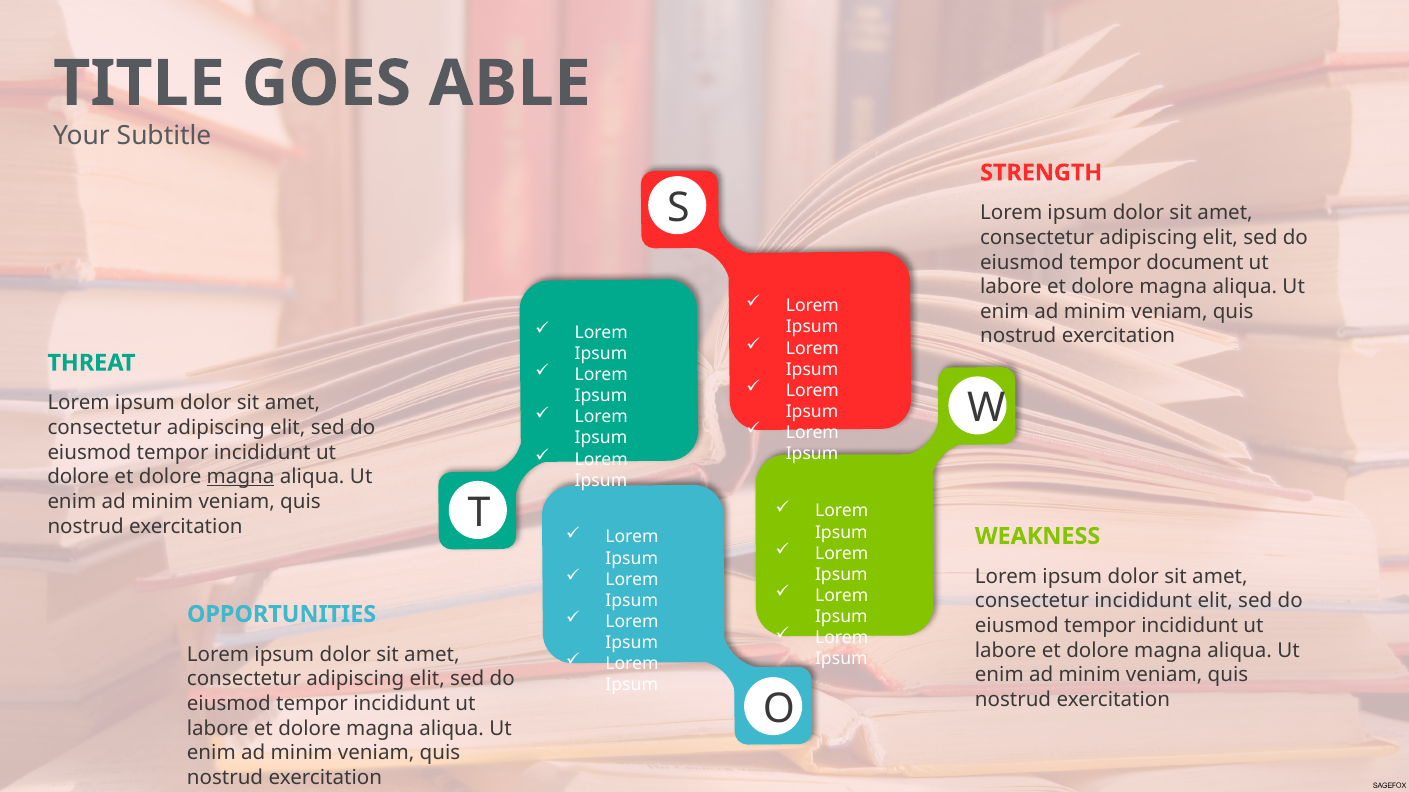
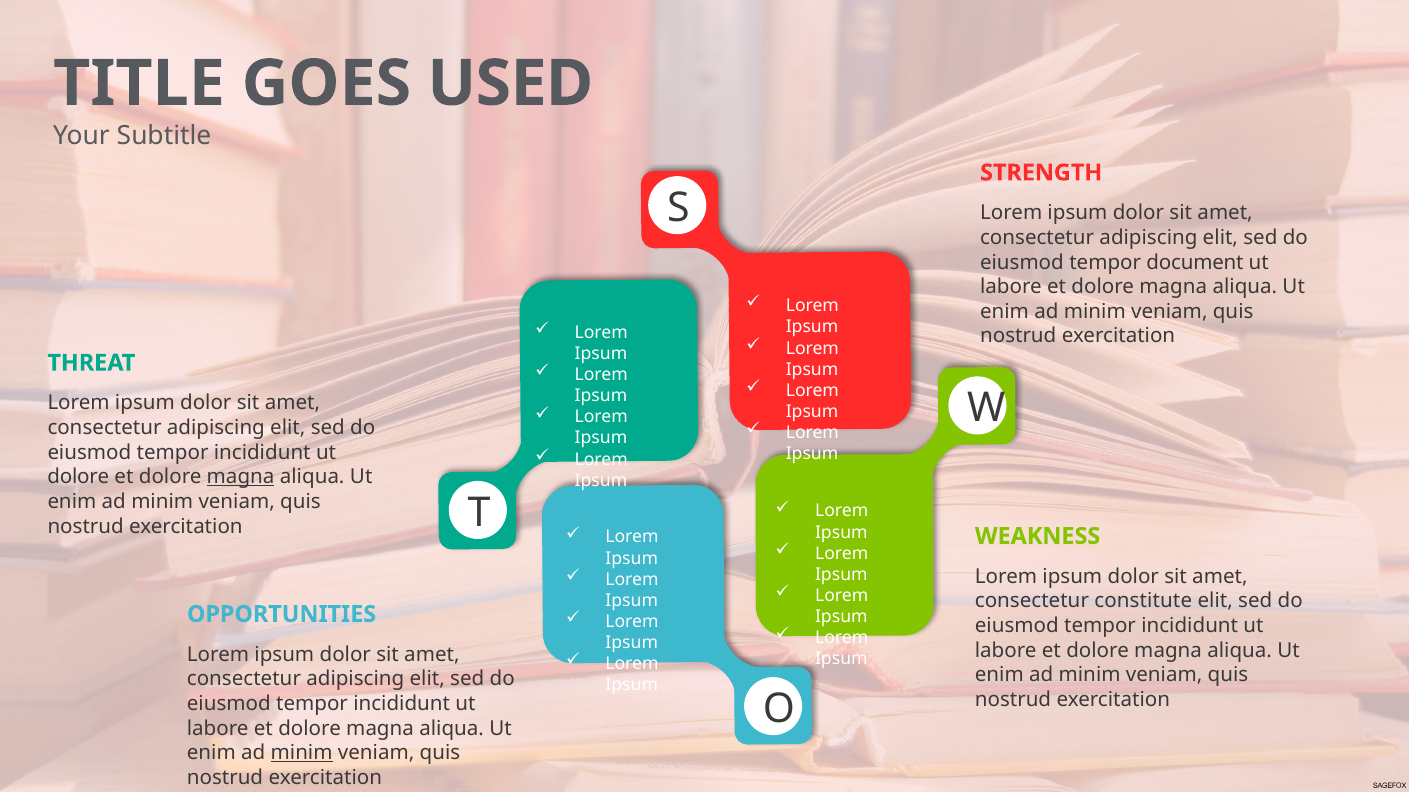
ABLE: ABLE -> USED (510, 84)
consectetur incididunt: incididunt -> constitute (1143, 601)
minim underline: none -> present (302, 754)
